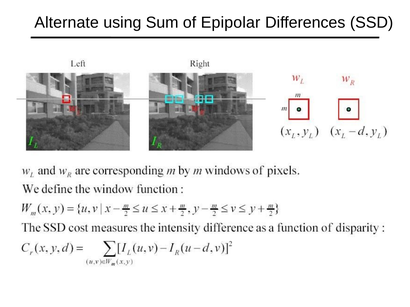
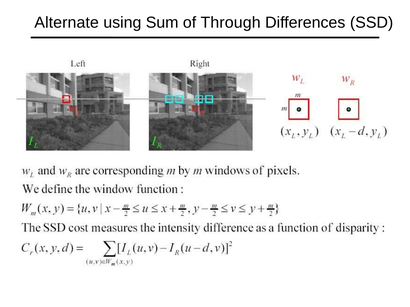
Epipolar: Epipolar -> Through (231, 23)
